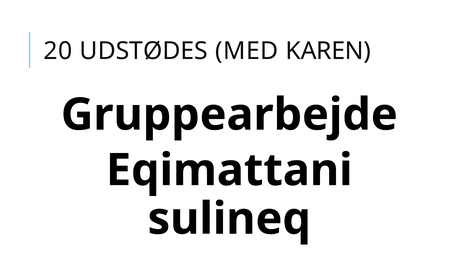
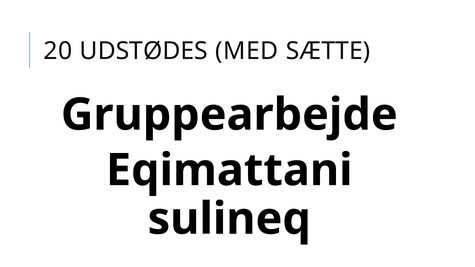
KAREN: KAREN -> SÆTTE (328, 51)
